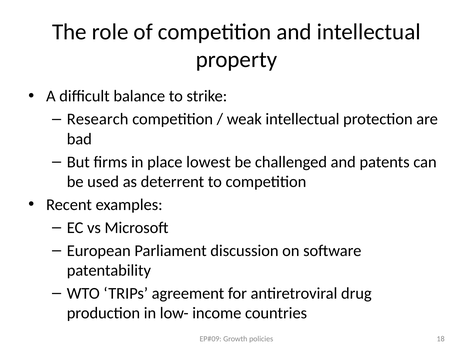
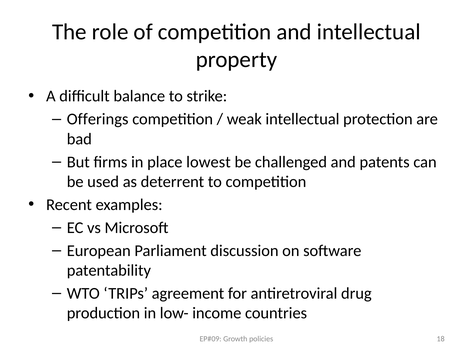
Research: Research -> Offerings (98, 119)
